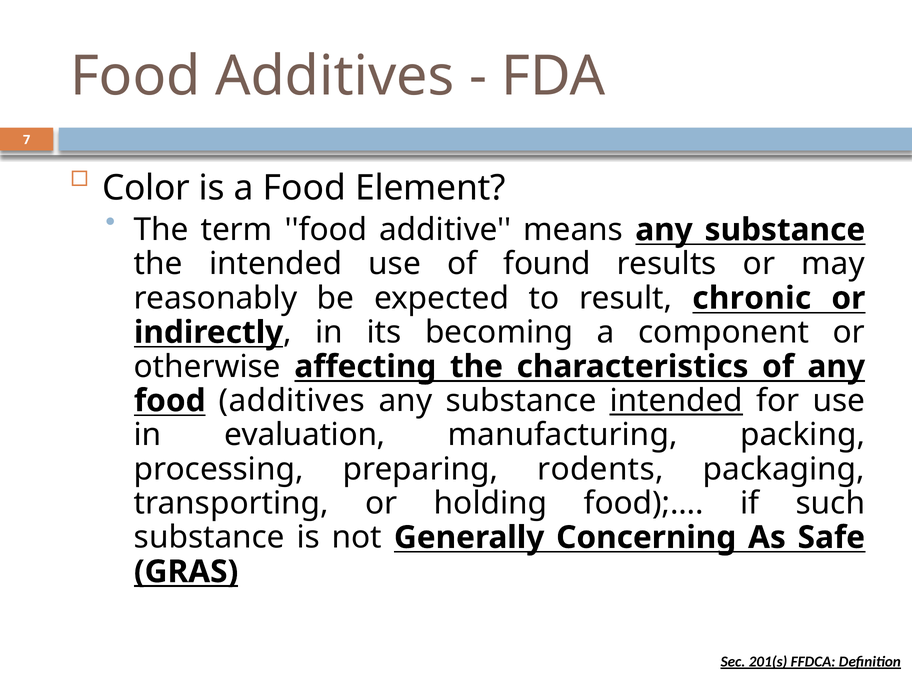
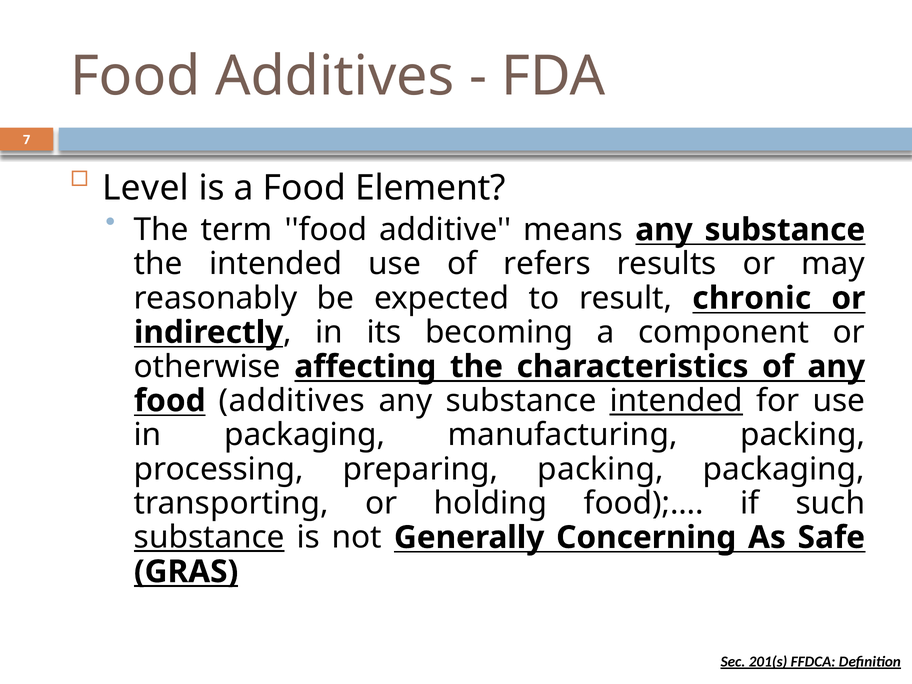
Color: Color -> Level (146, 188)
found: found -> refers (547, 264)
in evaluation: evaluation -> packaging (305, 435)
preparing rodents: rodents -> packing (601, 469)
substance underline: none -> present (209, 538)
